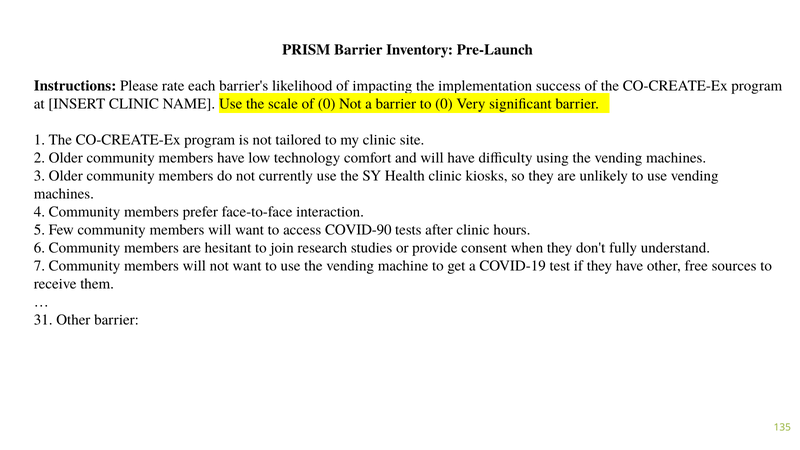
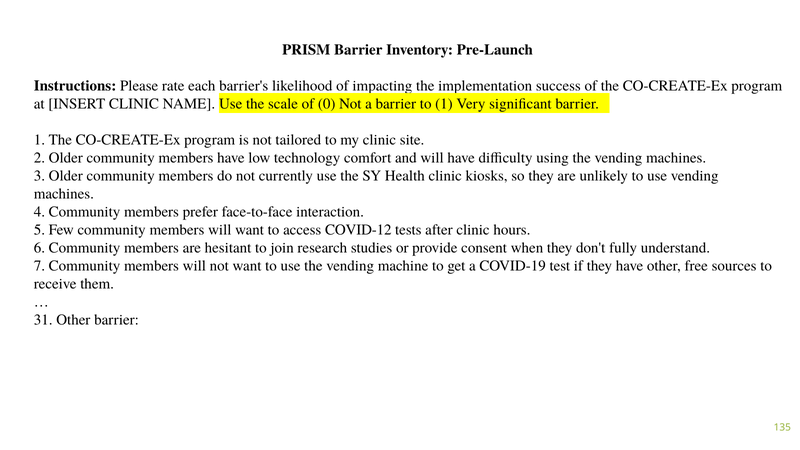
to 0: 0 -> 1 (444, 104)
COVID-90: COVID-90 -> COVID-12 (358, 230)
